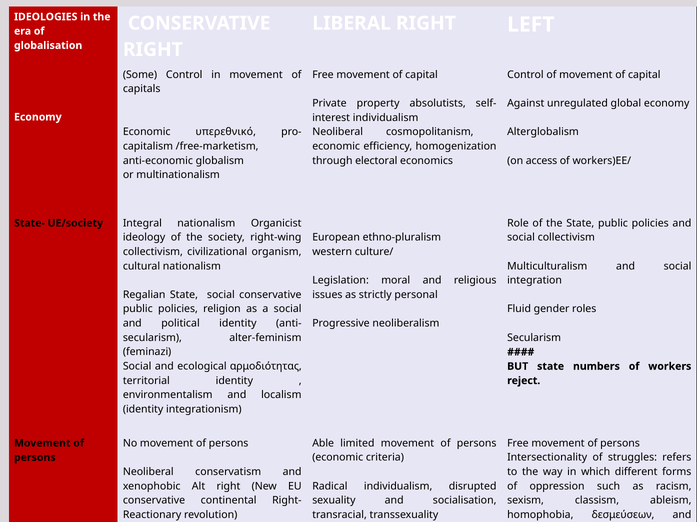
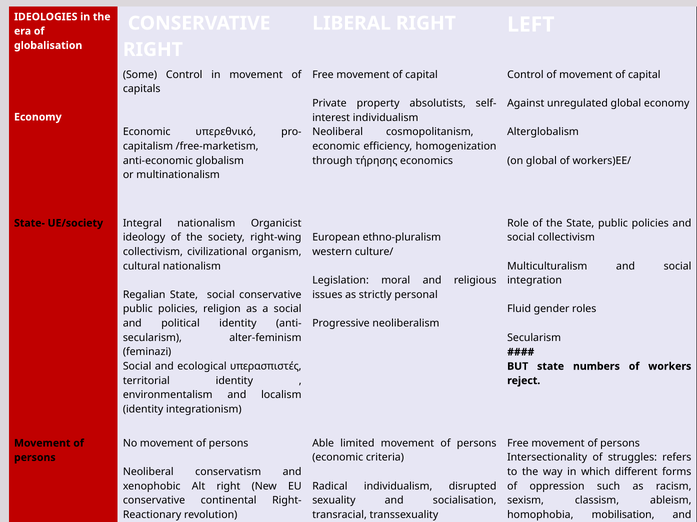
electoral: electoral -> τήρησης (376, 161)
on access: access -> global (541, 161)
αρμοδιότητας: αρμοδιότητας -> υπερασπιστές (266, 367)
δεσμεύσεων: δεσμεύσεων -> mobilisation (623, 515)
